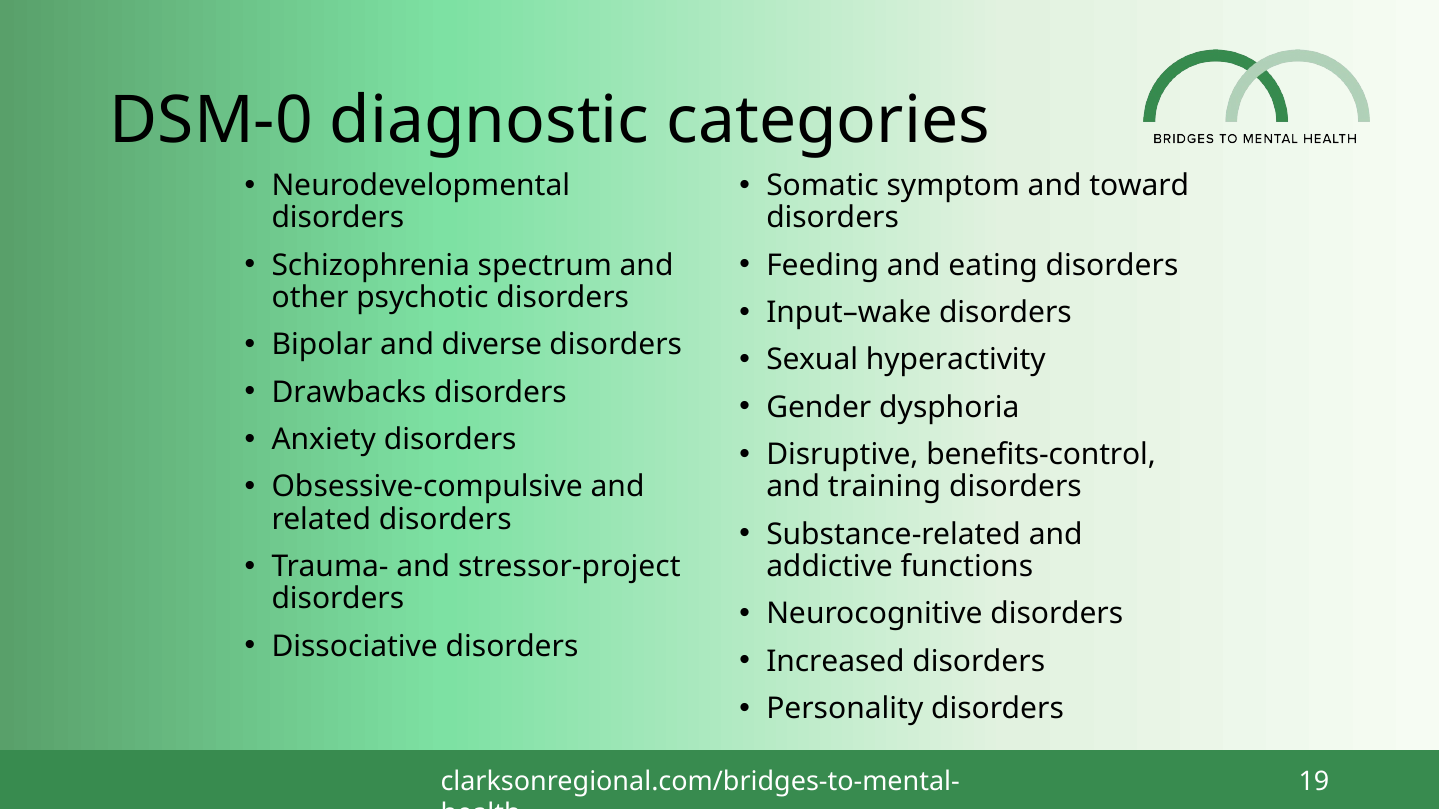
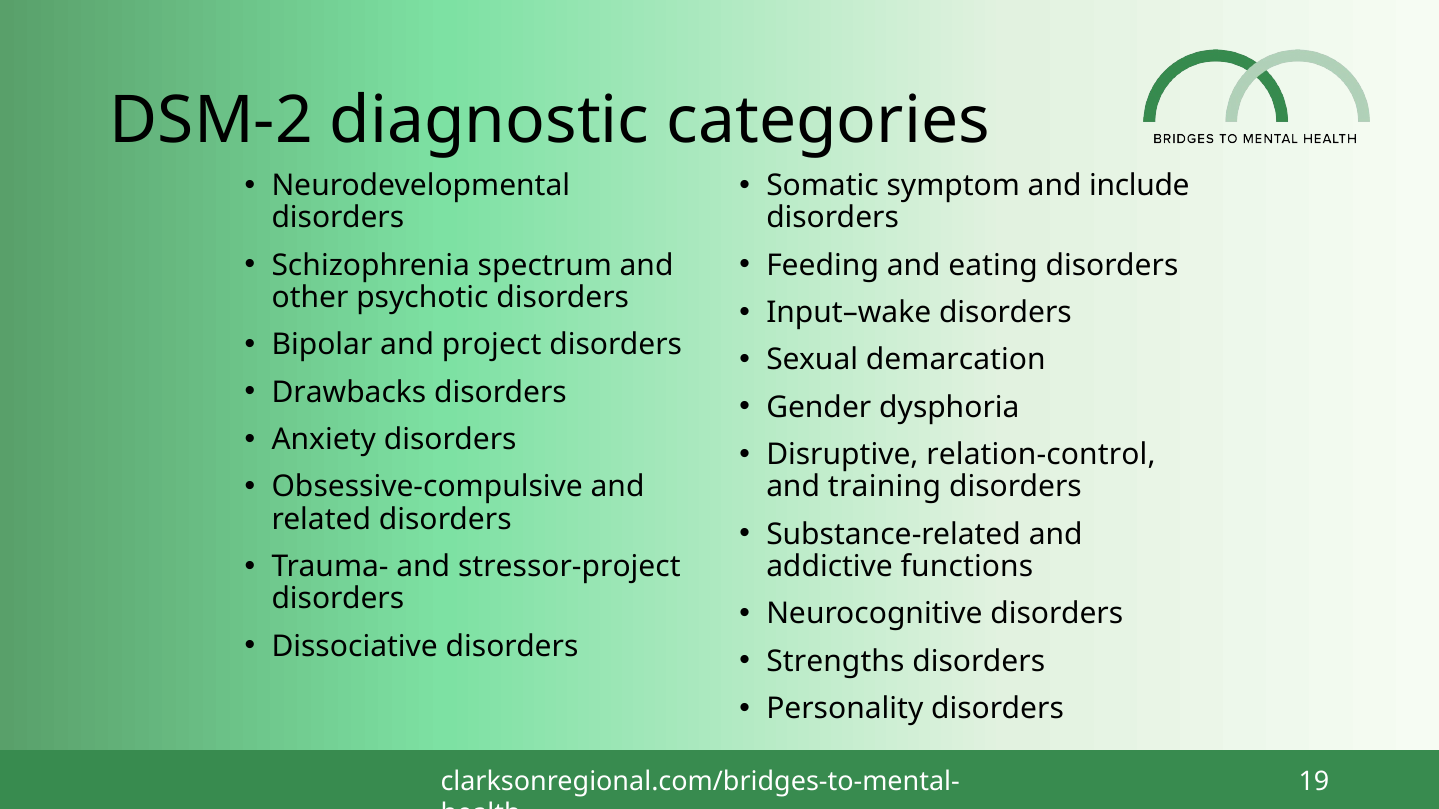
DSM-0: DSM-0 -> DSM-2 (211, 121)
toward: toward -> include (1139, 186)
diverse: diverse -> project (492, 345)
hyperactivity: hyperactivity -> demarcation (956, 360)
benefits-control: benefits-control -> relation-control (1041, 455)
Increased: Increased -> Strengths (835, 662)
